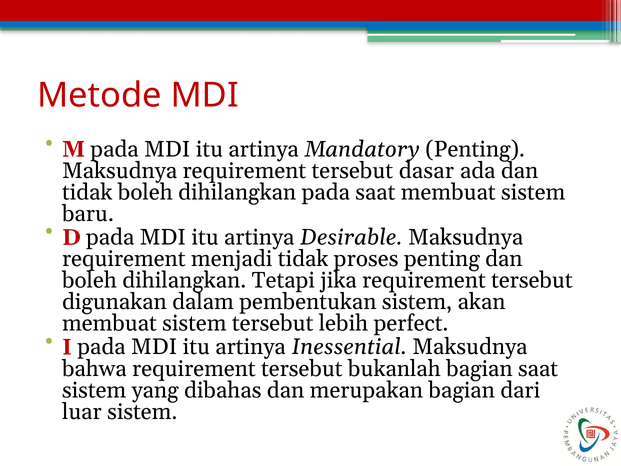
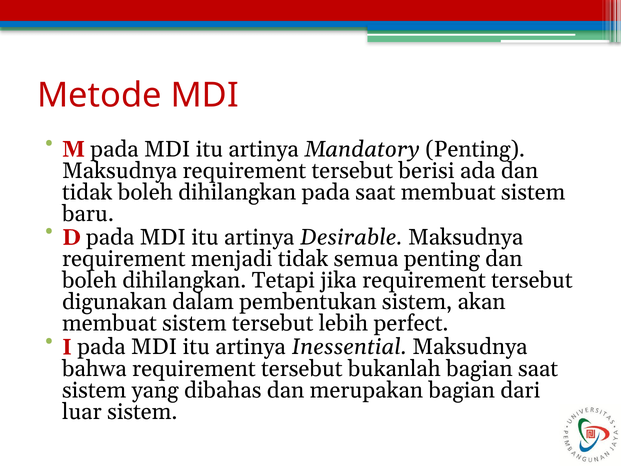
dasar: dasar -> berisi (426, 171)
proses: proses -> semua (366, 259)
